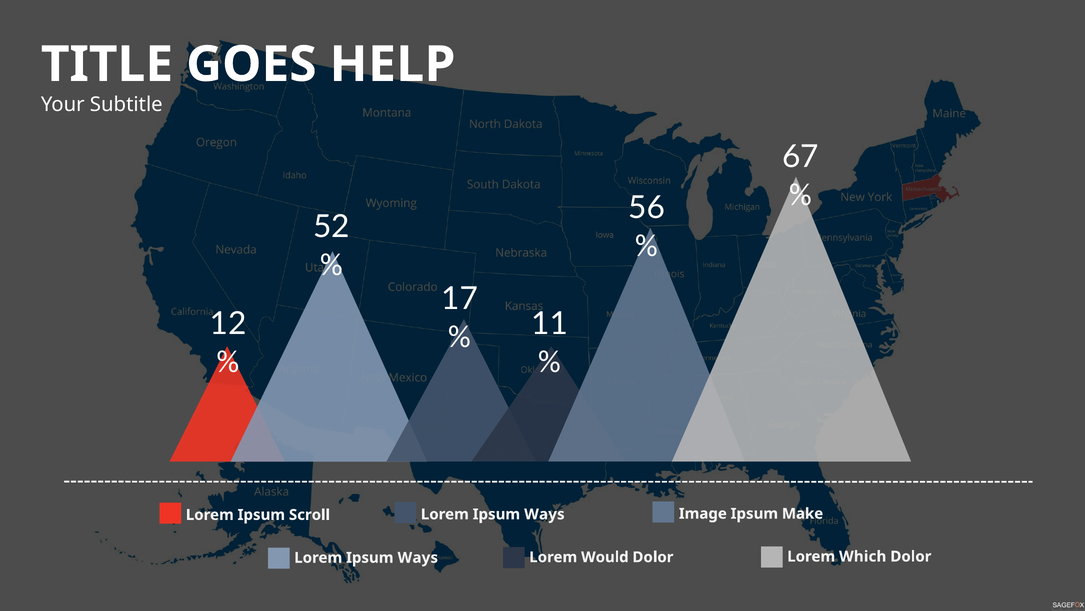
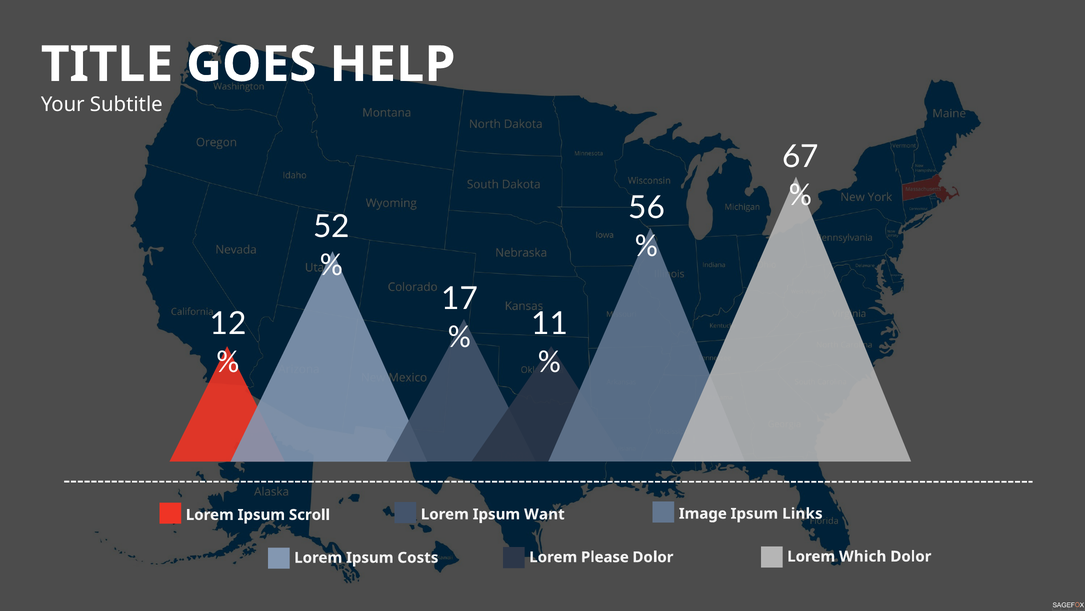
Make: Make -> Links (802, 513)
Ways: Ways -> Want (544, 514)
Would: Would -> Please (605, 557)
Ways: Ways -> Costs (418, 557)
